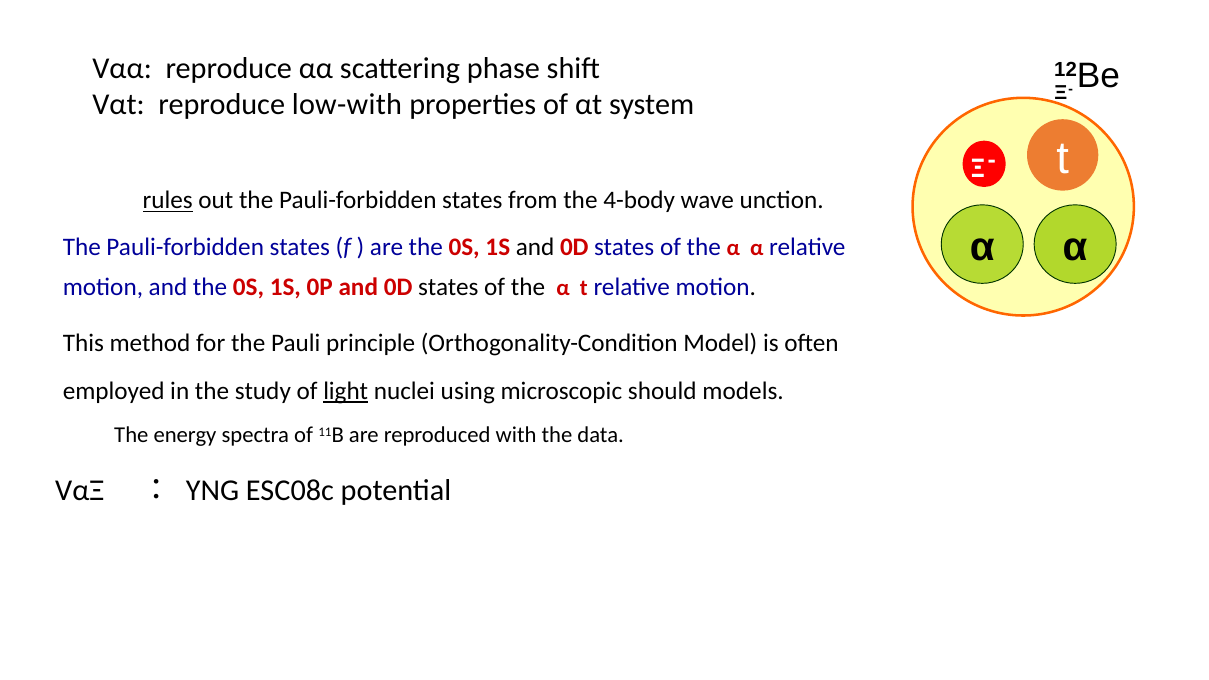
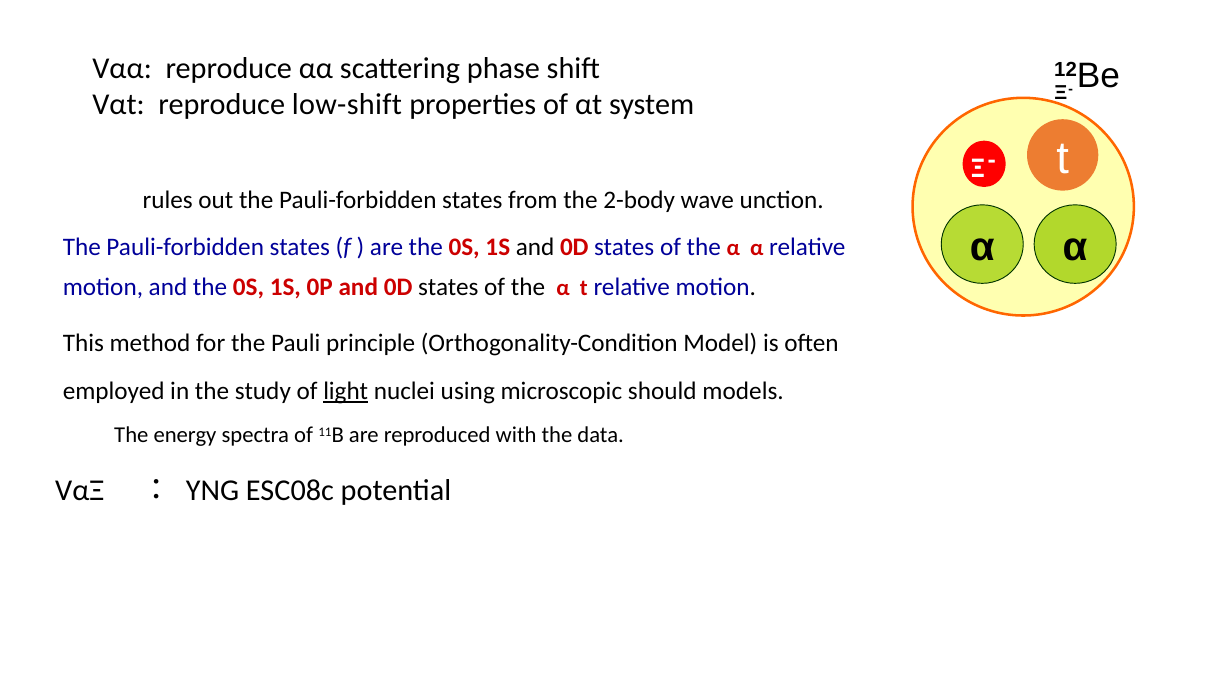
low-with: low-with -> low-shift (347, 105)
rules underline: present -> none (168, 201)
4-body: 4-body -> 2-body (639, 201)
